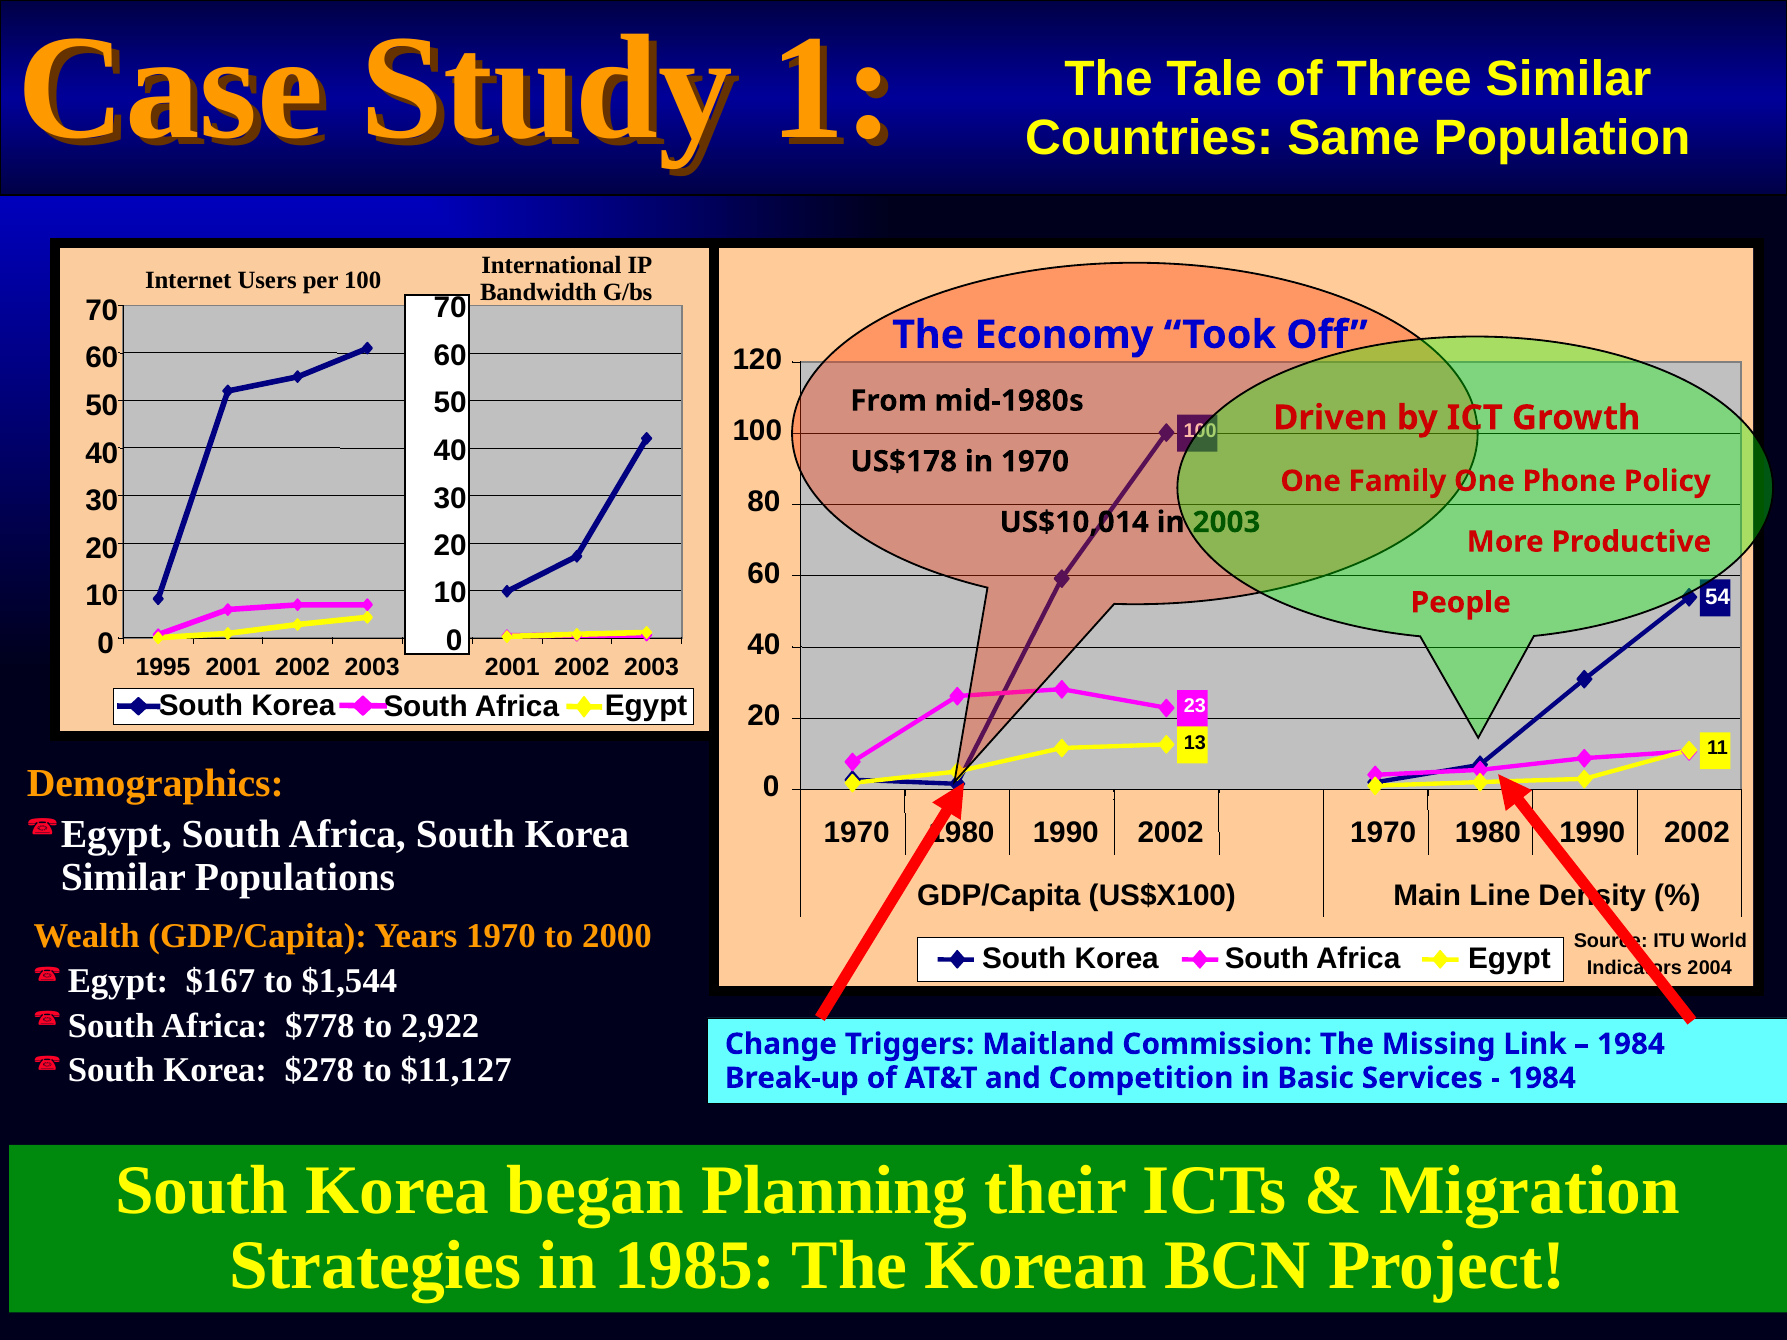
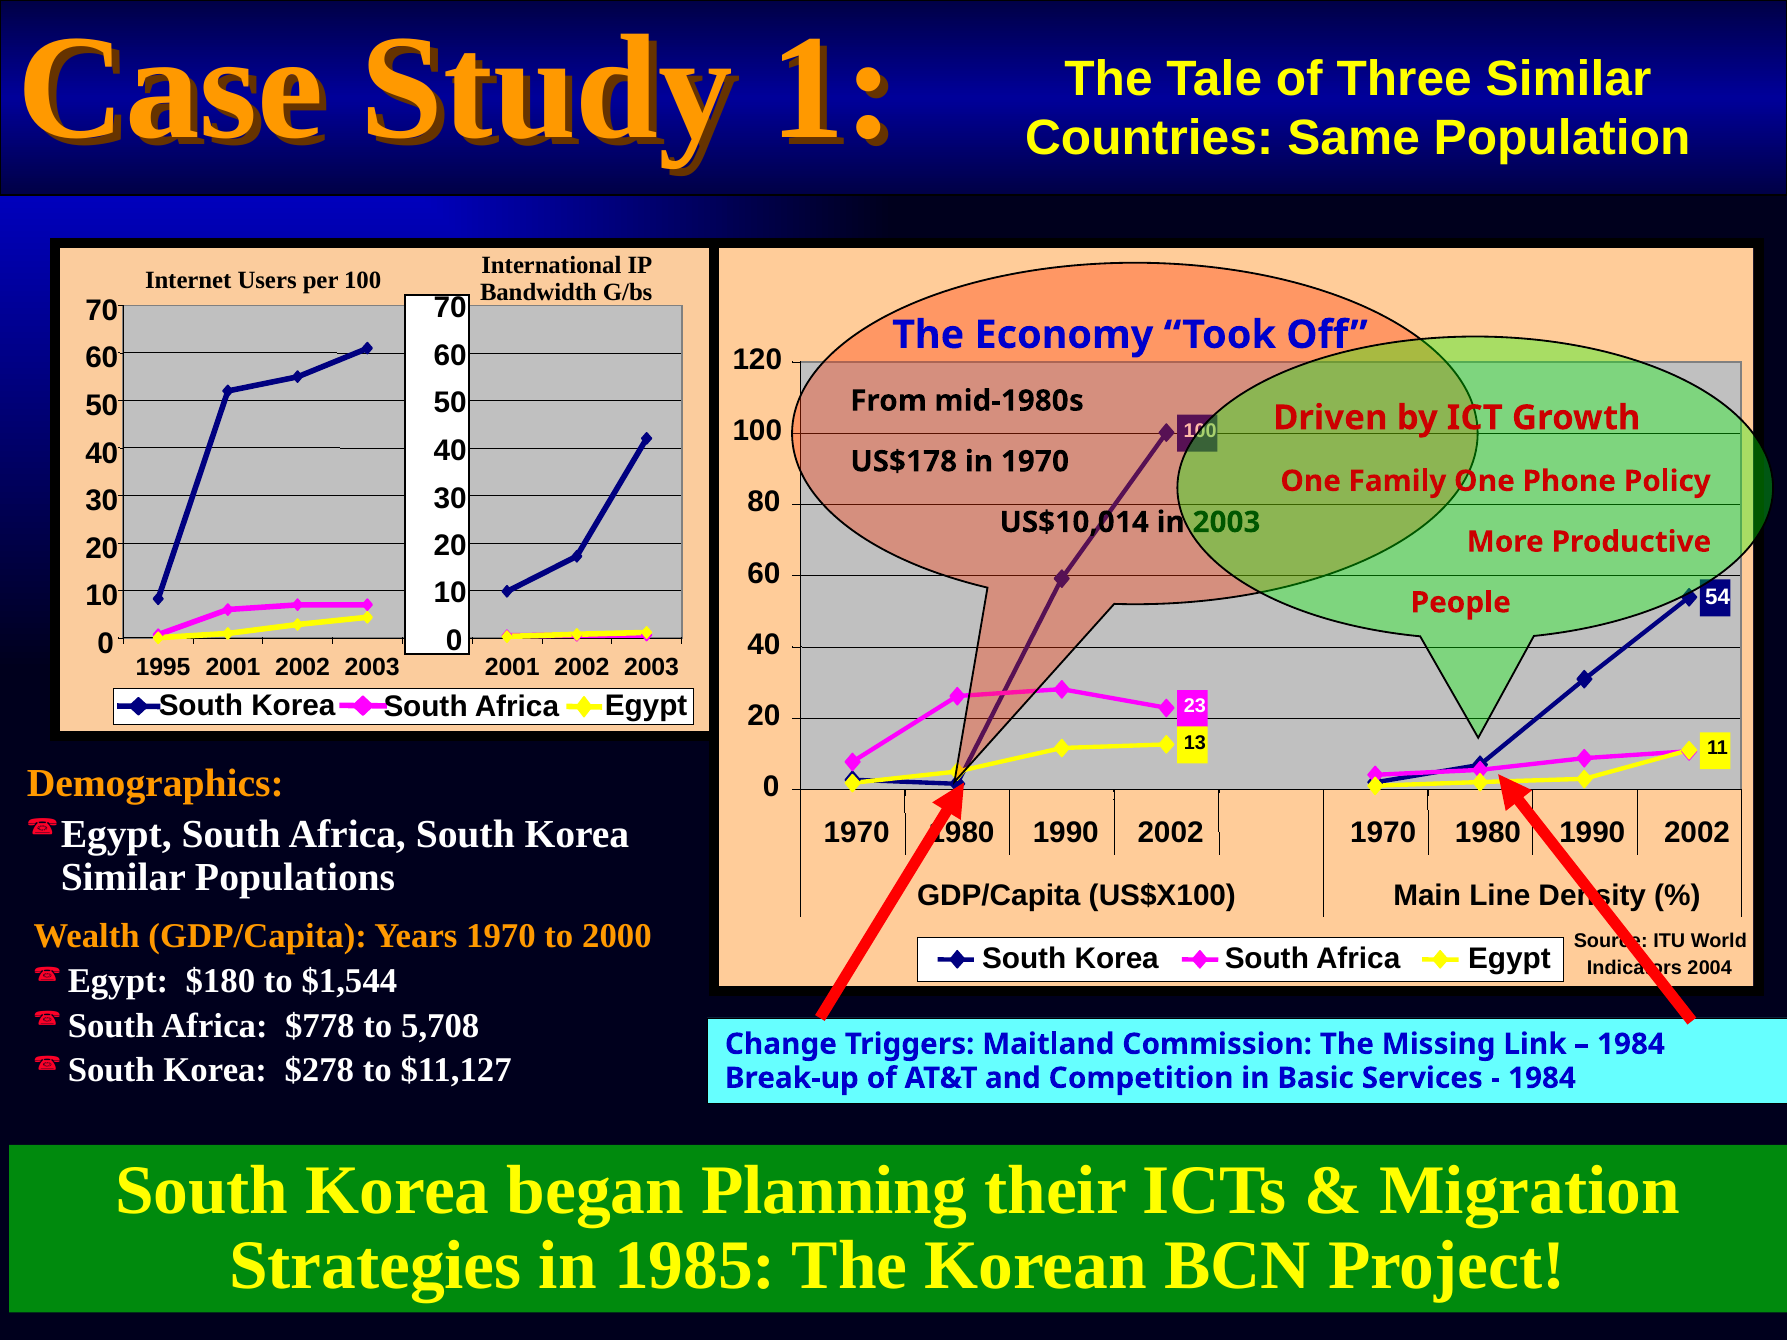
$167: $167 -> $180 (220, 981)
2,922: 2,922 -> 5,708 (440, 1026)
